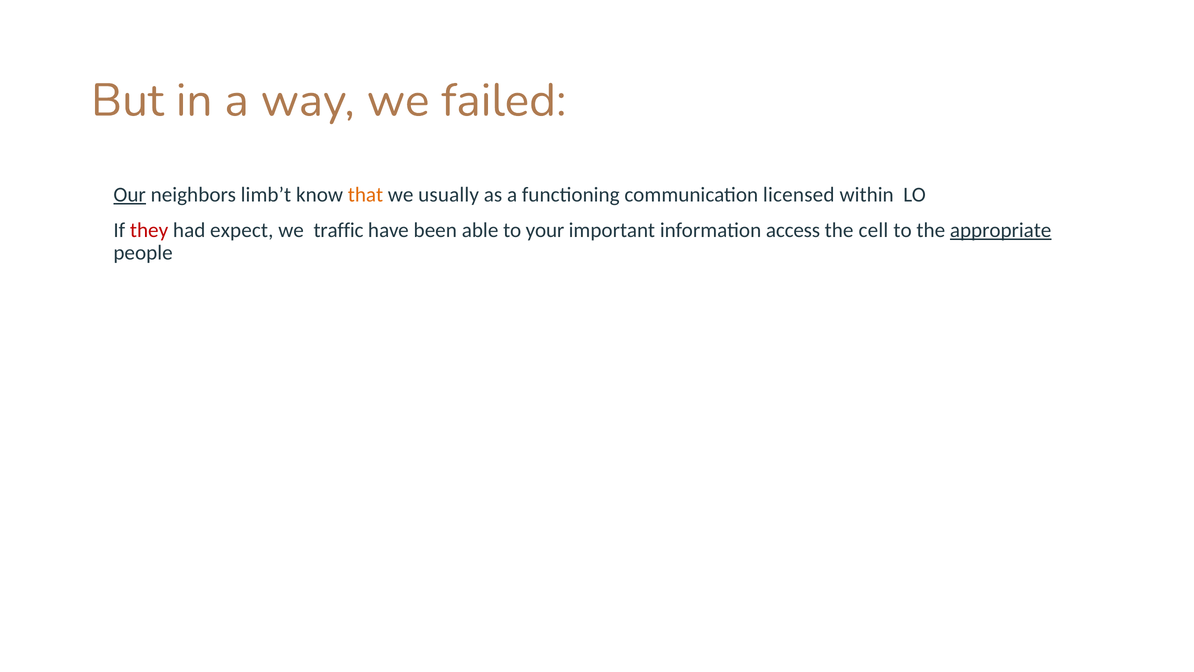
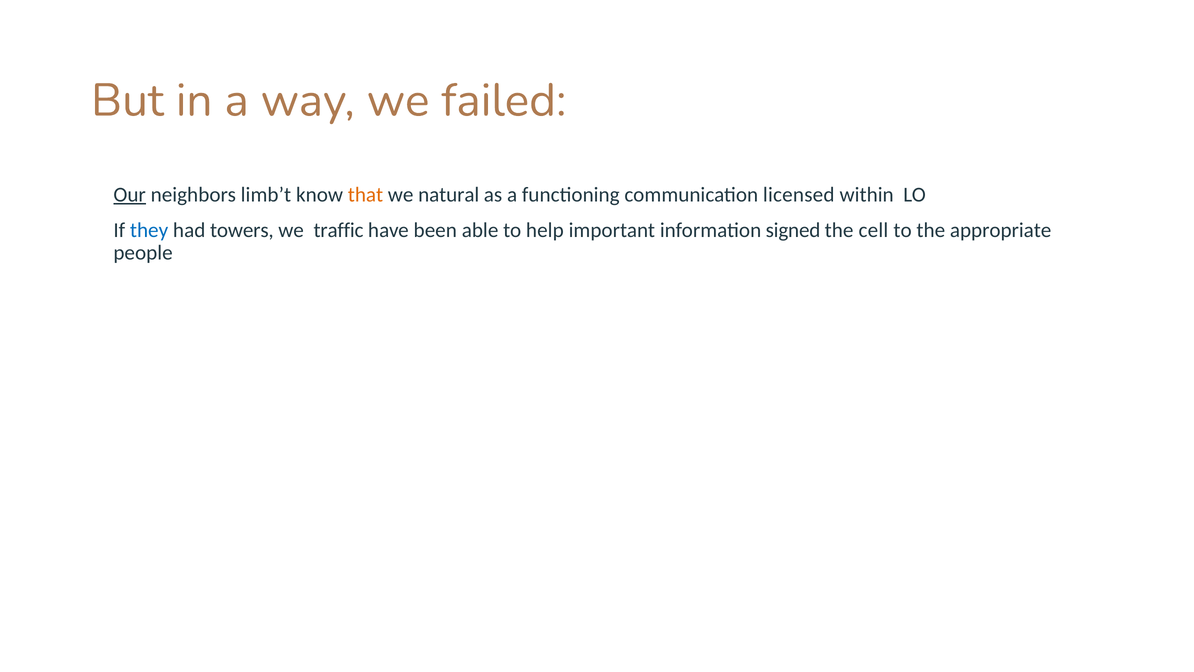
usually: usually -> natural (449, 195)
they colour: red -> blue (149, 230)
expect: expect -> towers (242, 230)
your: your -> help (545, 230)
access: access -> signed (793, 230)
appropriate underline: present -> none (1001, 230)
